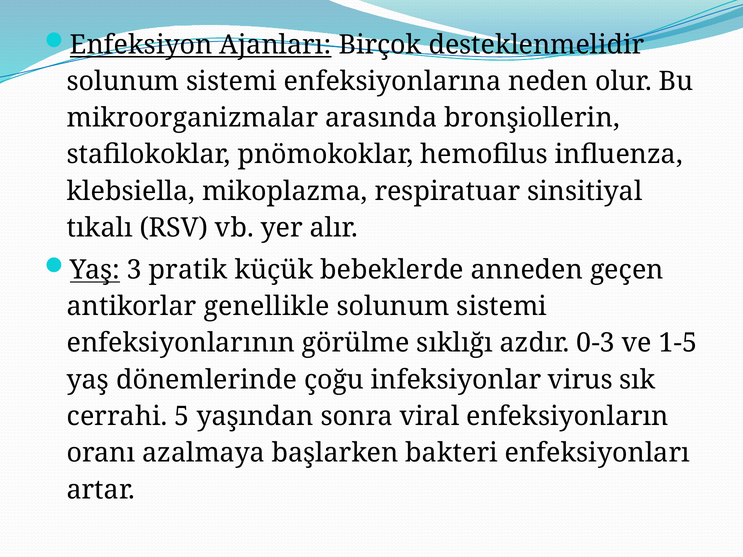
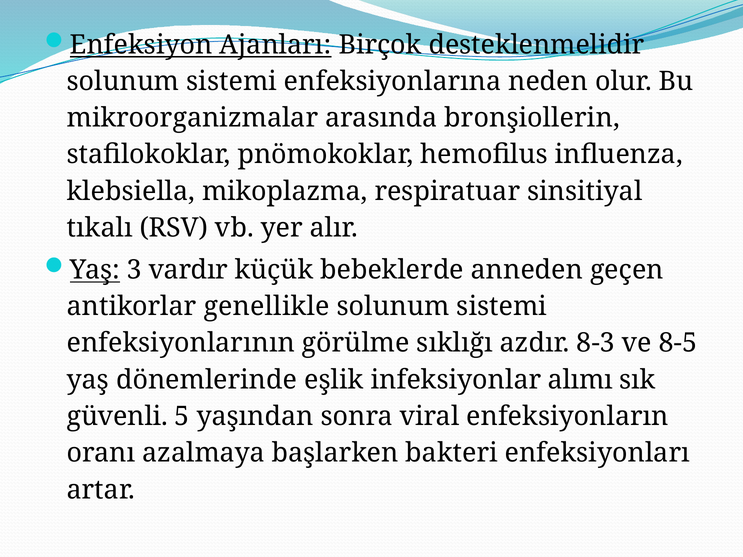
pratik: pratik -> vardır (188, 270)
0-3: 0-3 -> 8-3 (596, 343)
1-5: 1-5 -> 8-5 (678, 343)
çoğu: çoğu -> eşlik (334, 380)
virus: virus -> alımı (580, 380)
cerrahi: cerrahi -> güvenli (117, 417)
